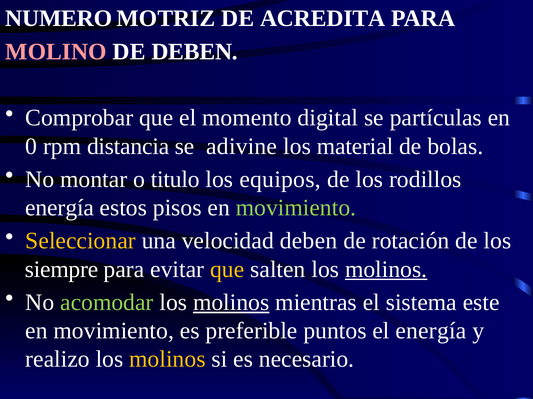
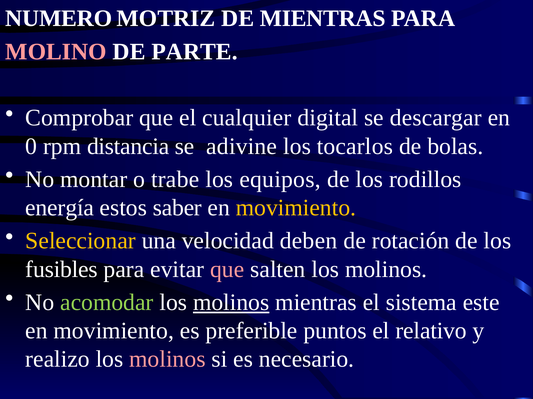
DE ACREDITA: ACREDITA -> MIENTRAS (323, 19)
DE DEBEN: DEBEN -> PARTE (195, 52)
momento: momento -> cualquier (247, 118)
partículas: partículas -> descargar (436, 118)
material: material -> tocarlos (355, 147)
titulo: titulo -> trabe (175, 180)
pisos: pisos -> saber (177, 208)
movimiento colour: light green -> yellow (296, 208)
siempre: siempre -> fusibles (62, 270)
que colour: yellow -> pink (227, 270)
molinos underline: present -> none (386, 270)
el energía: energía -> relativo (431, 331)
molinos colour: yellow -> pink (167, 360)
